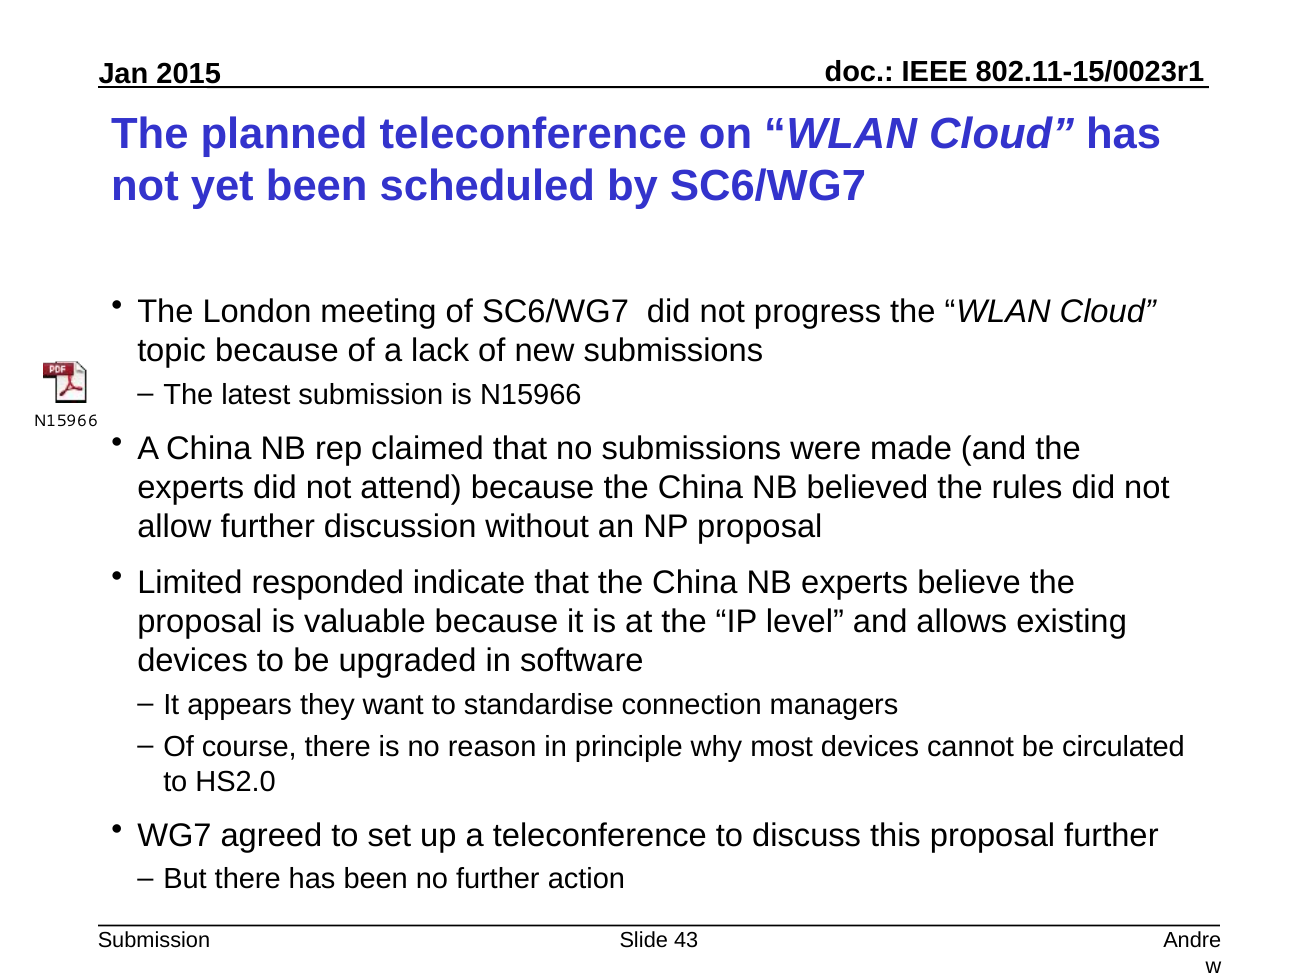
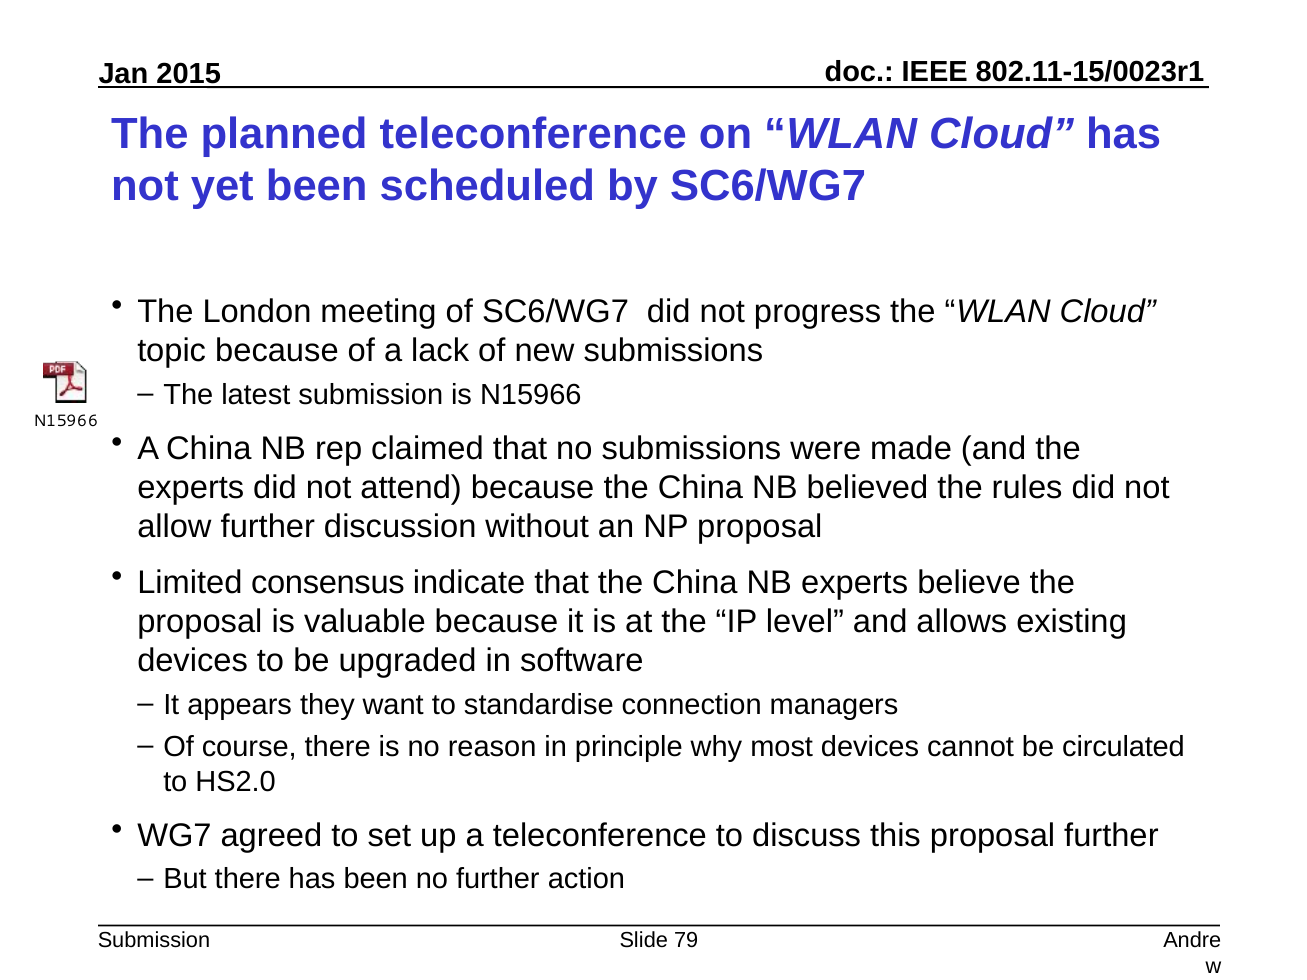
responded: responded -> consensus (328, 583)
43: 43 -> 79 (686, 940)
